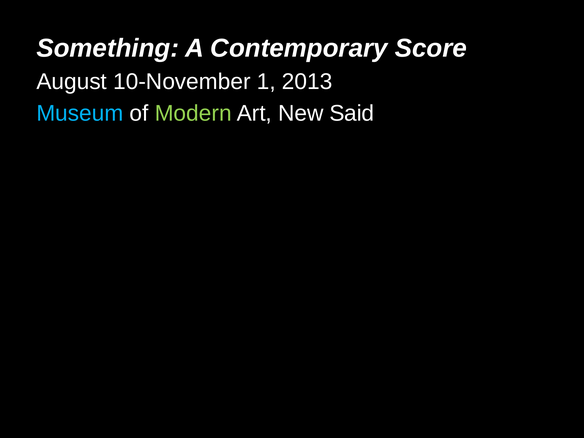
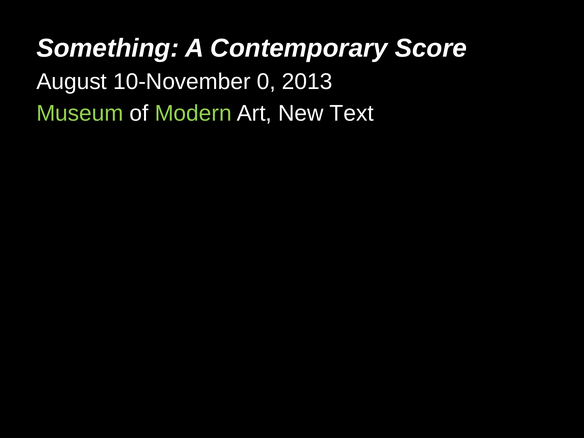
1: 1 -> 0 (266, 82)
Museum colour: light blue -> light green (80, 113)
Said: Said -> Text (352, 113)
